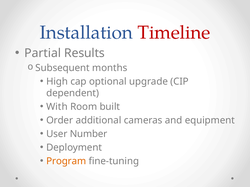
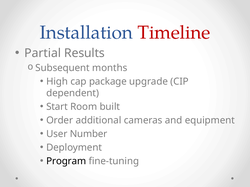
optional: optional -> package (108, 82)
With: With -> Start (57, 107)
Program colour: orange -> black (66, 161)
